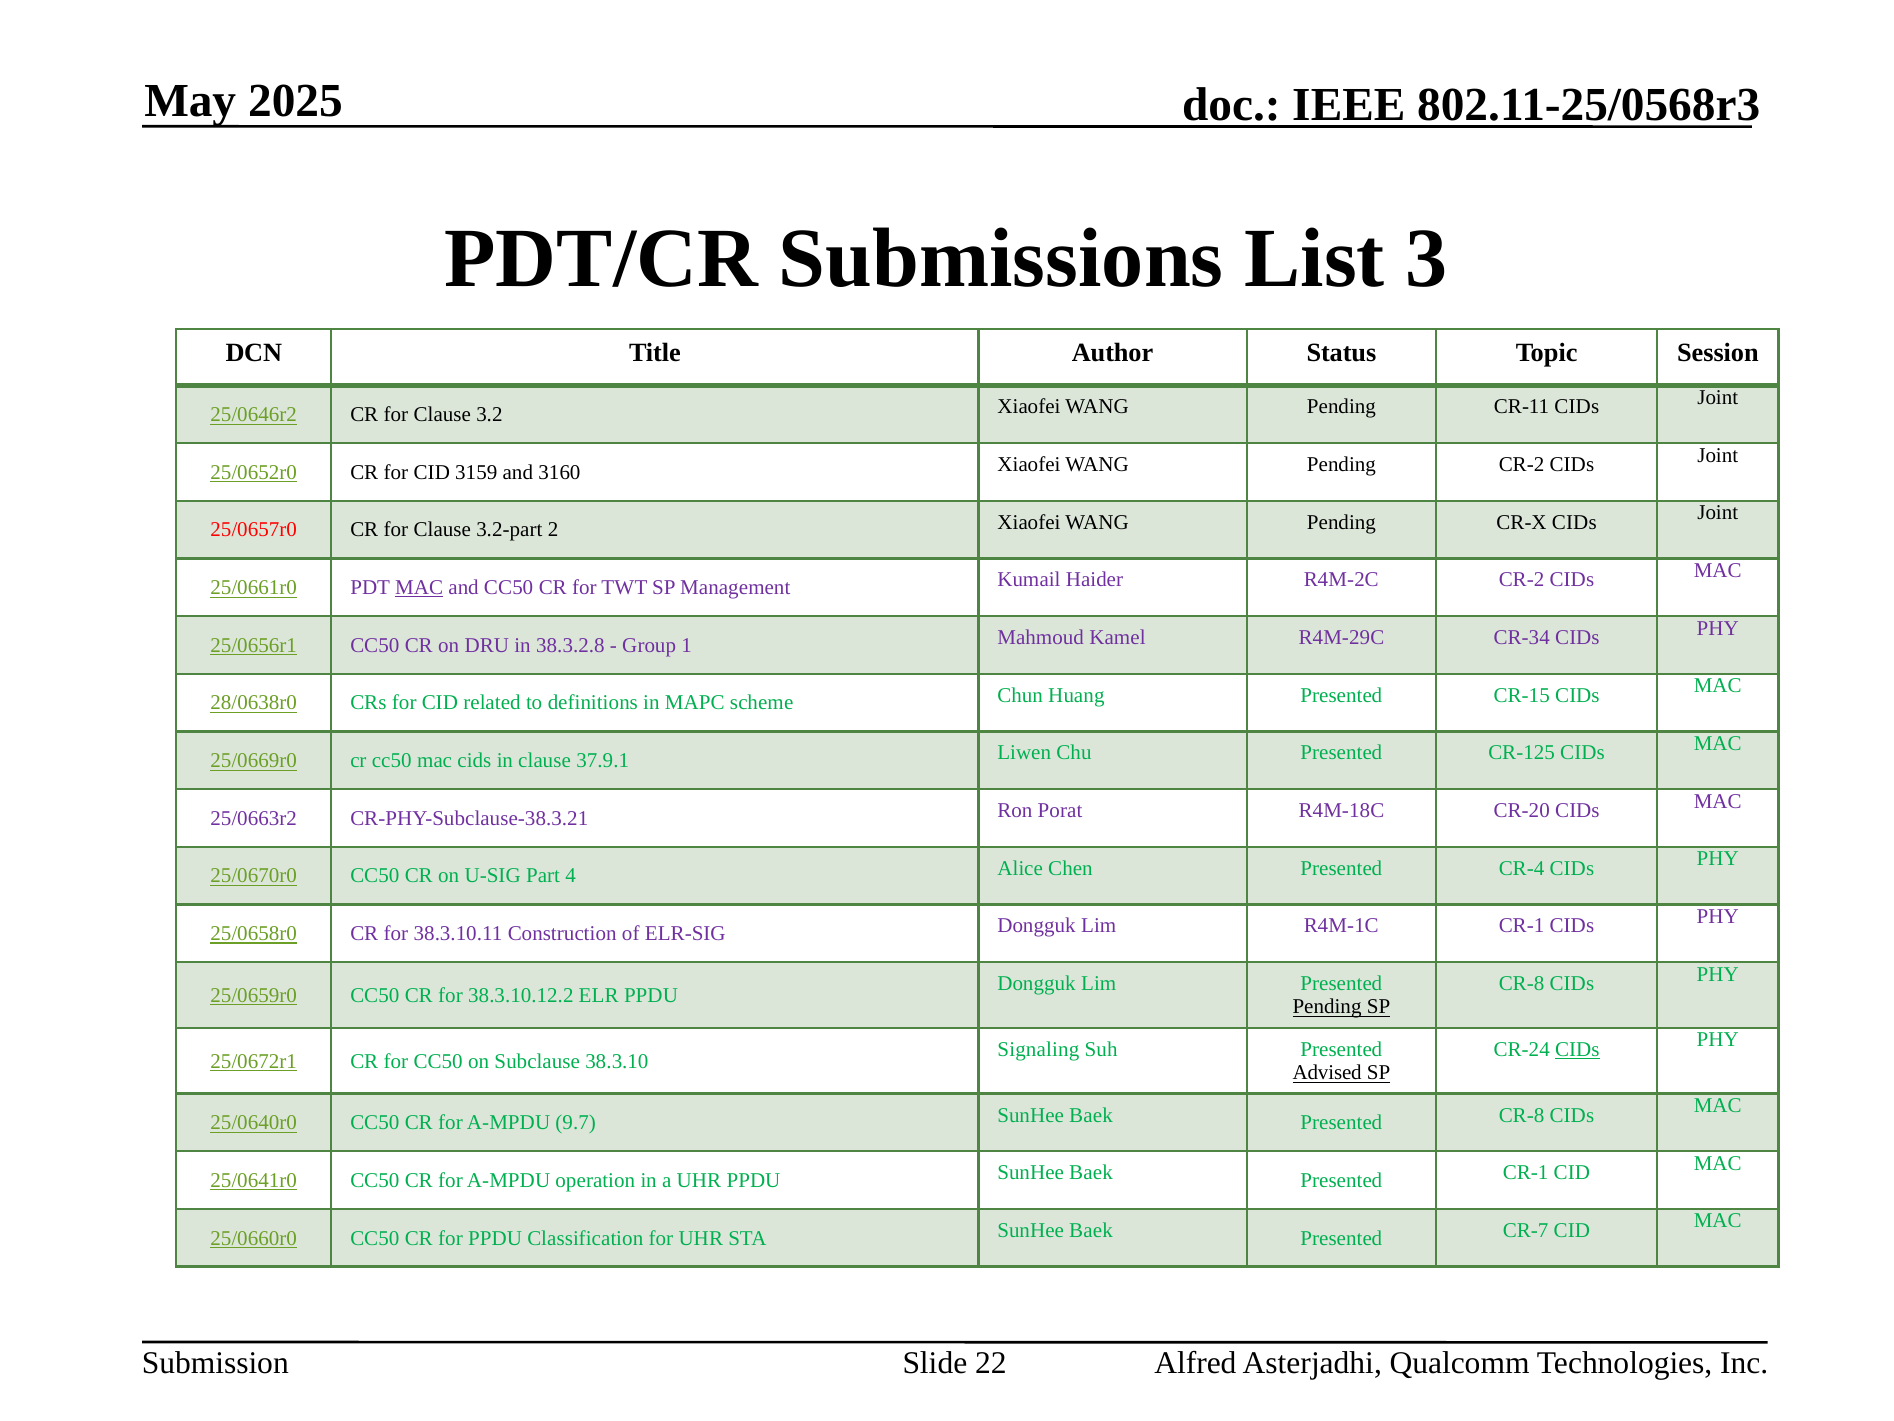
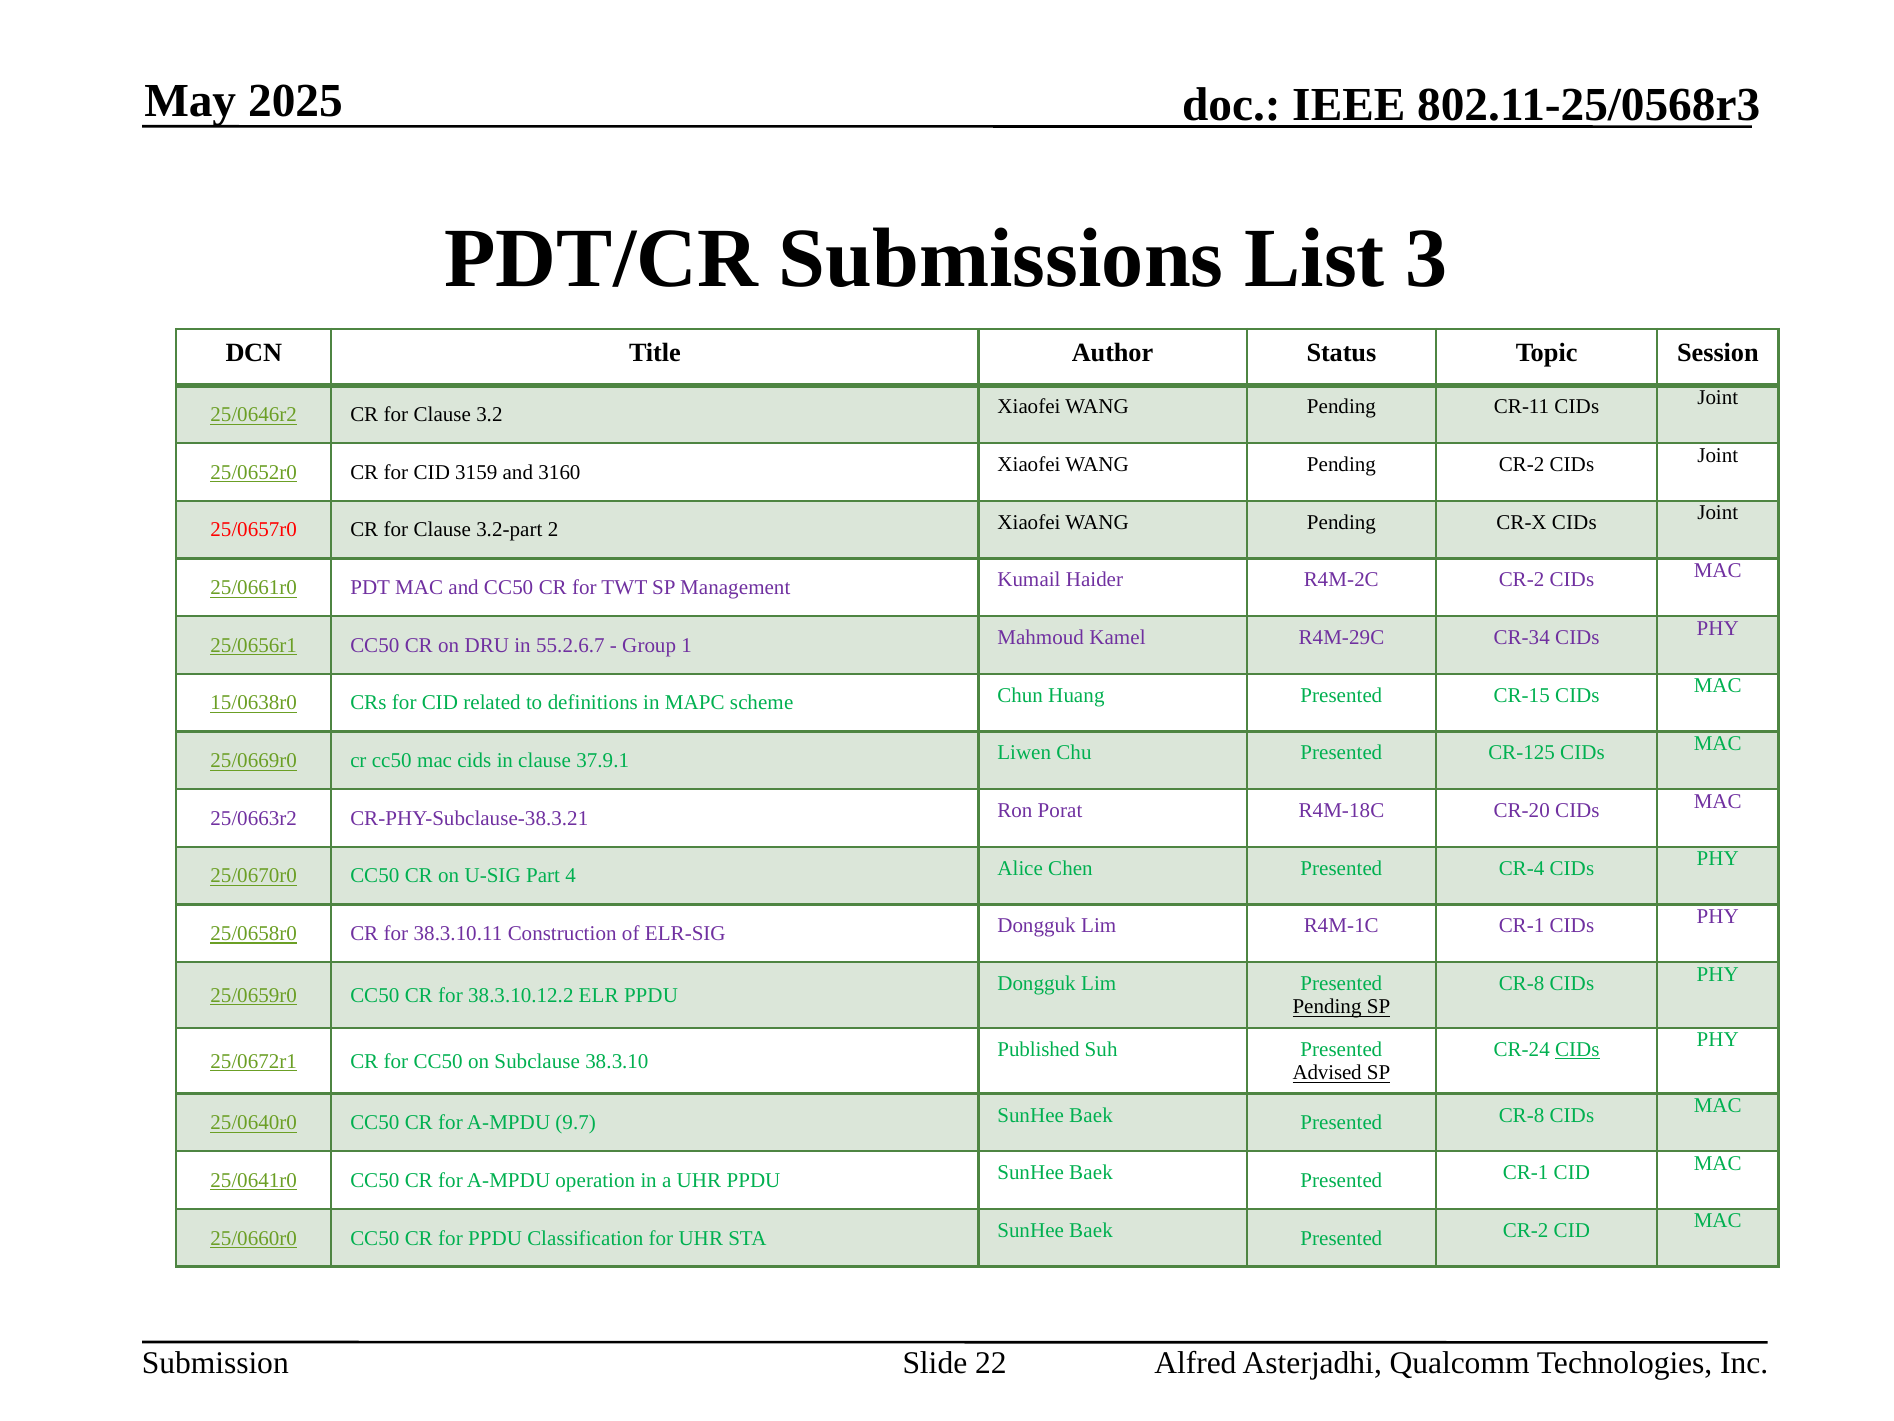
MAC underline: present -> none (419, 588)
38.3.2.8: 38.3.2.8 -> 55.2.6.7 (570, 645)
28/0638r0: 28/0638r0 -> 15/0638r0 (254, 703)
Signaling: Signaling -> Published (1038, 1049)
Presented CR-7: CR-7 -> CR-2 (1526, 1230)
